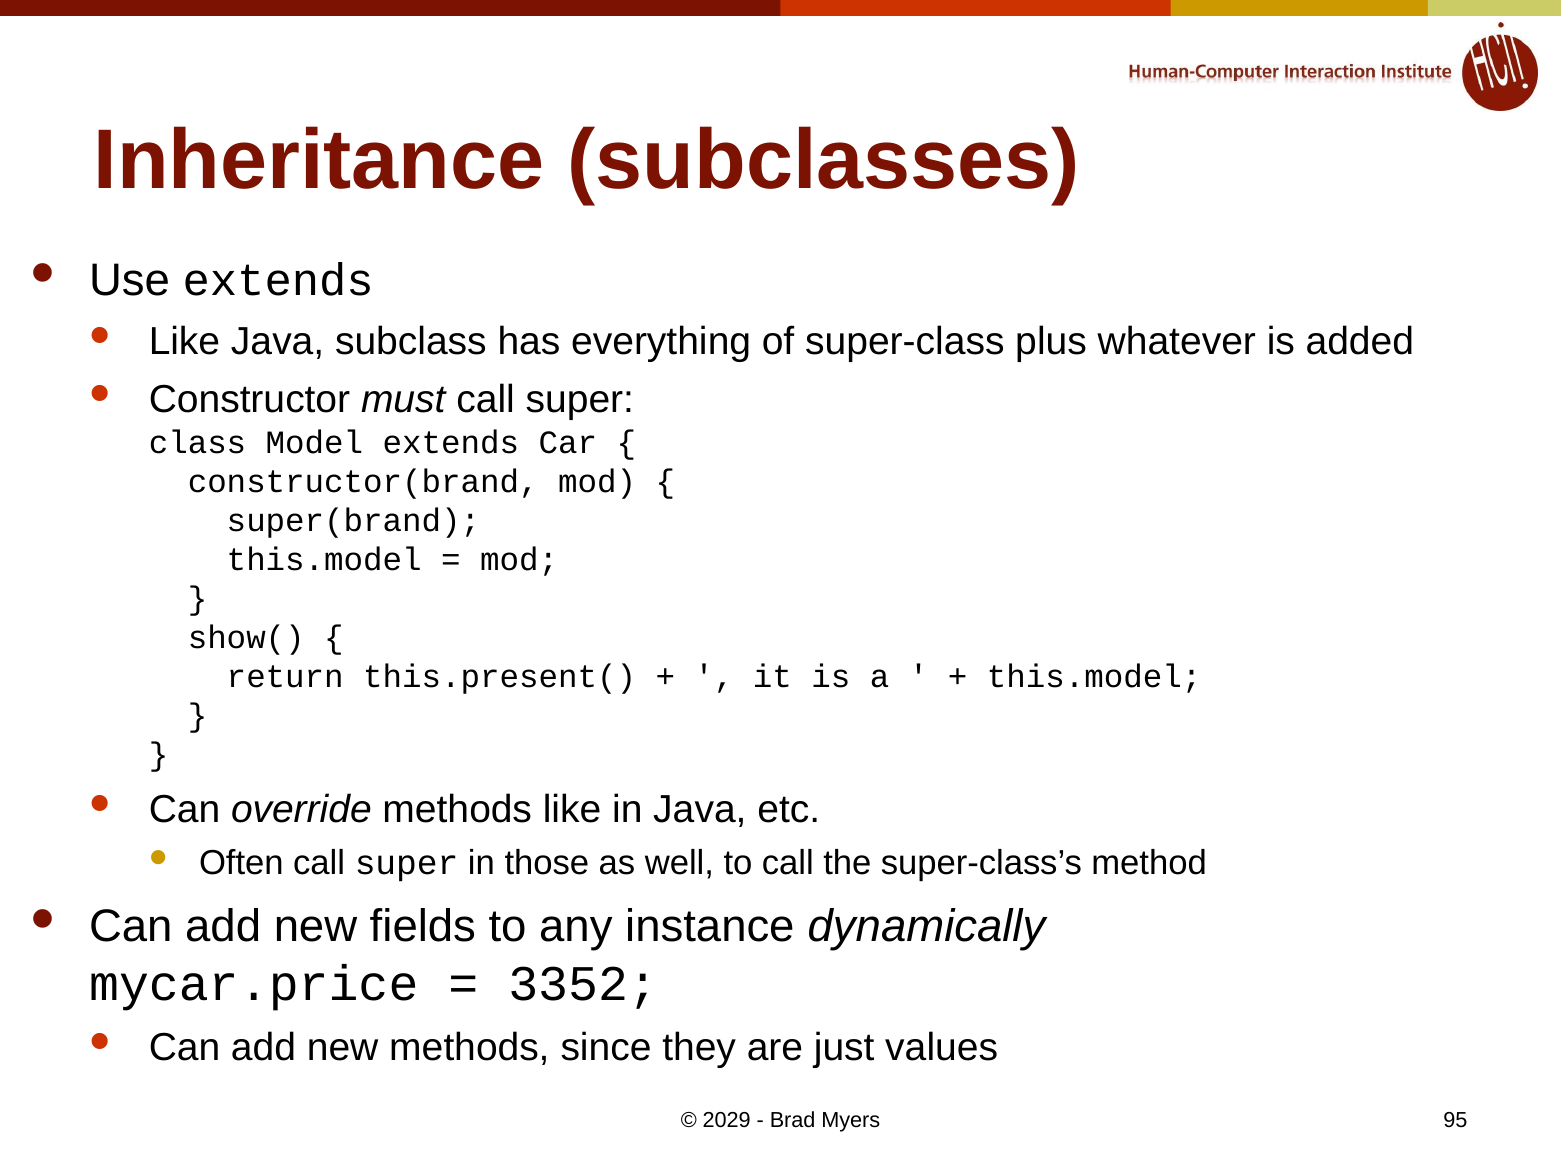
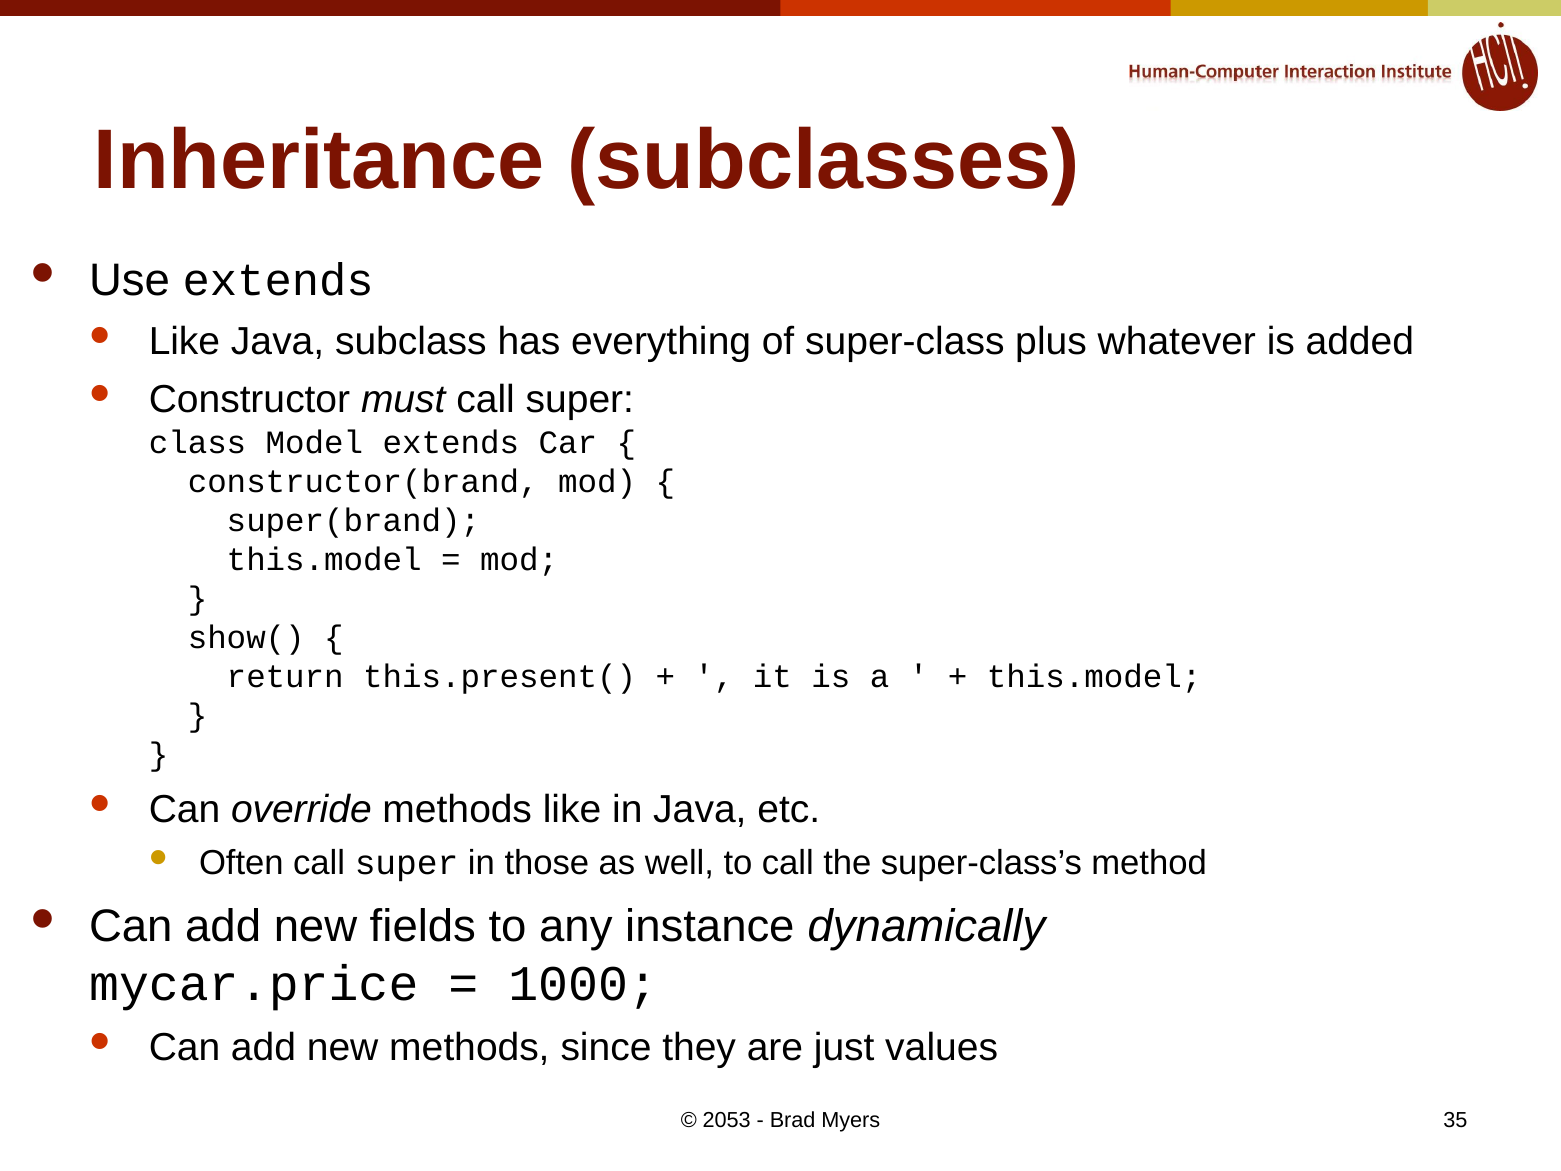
3352: 3352 -> 1000 (583, 983)
2029: 2029 -> 2053 (727, 1120)
95: 95 -> 35 (1455, 1120)
